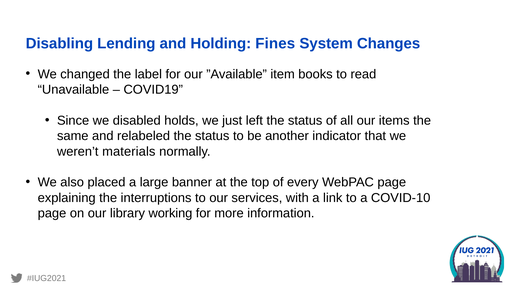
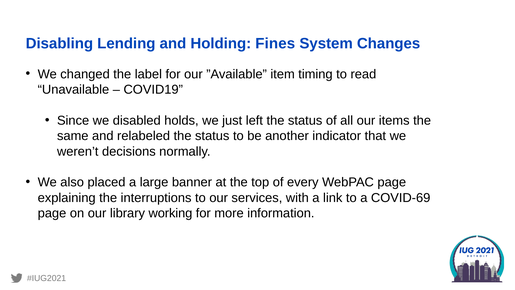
books: books -> timing (315, 74)
materials: materials -> decisions (129, 151)
COVID-10: COVID-10 -> COVID-69 (401, 198)
